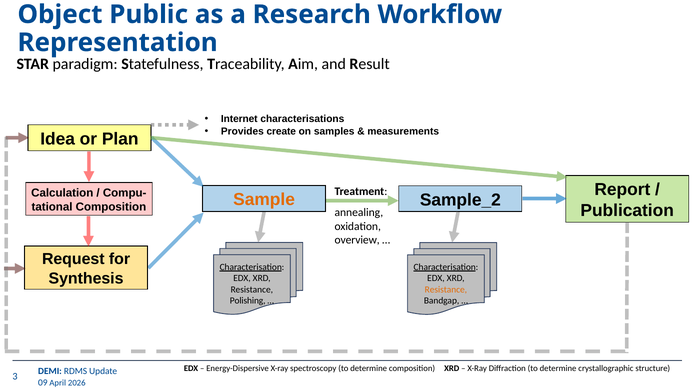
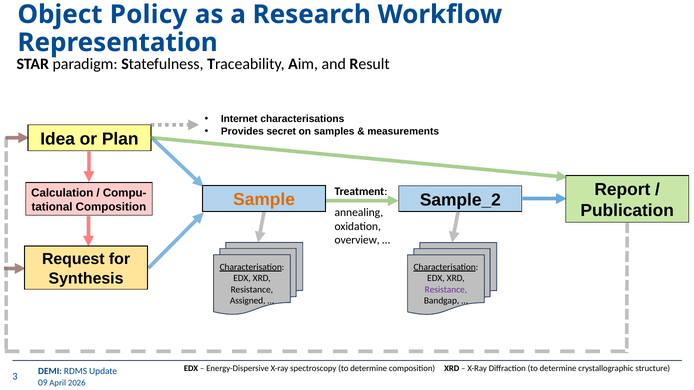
Public: Public -> Policy (149, 14)
create: create -> secret (281, 131)
Resistance colour: orange -> purple (446, 290)
Polishing: Polishing -> Assigned (248, 301)
